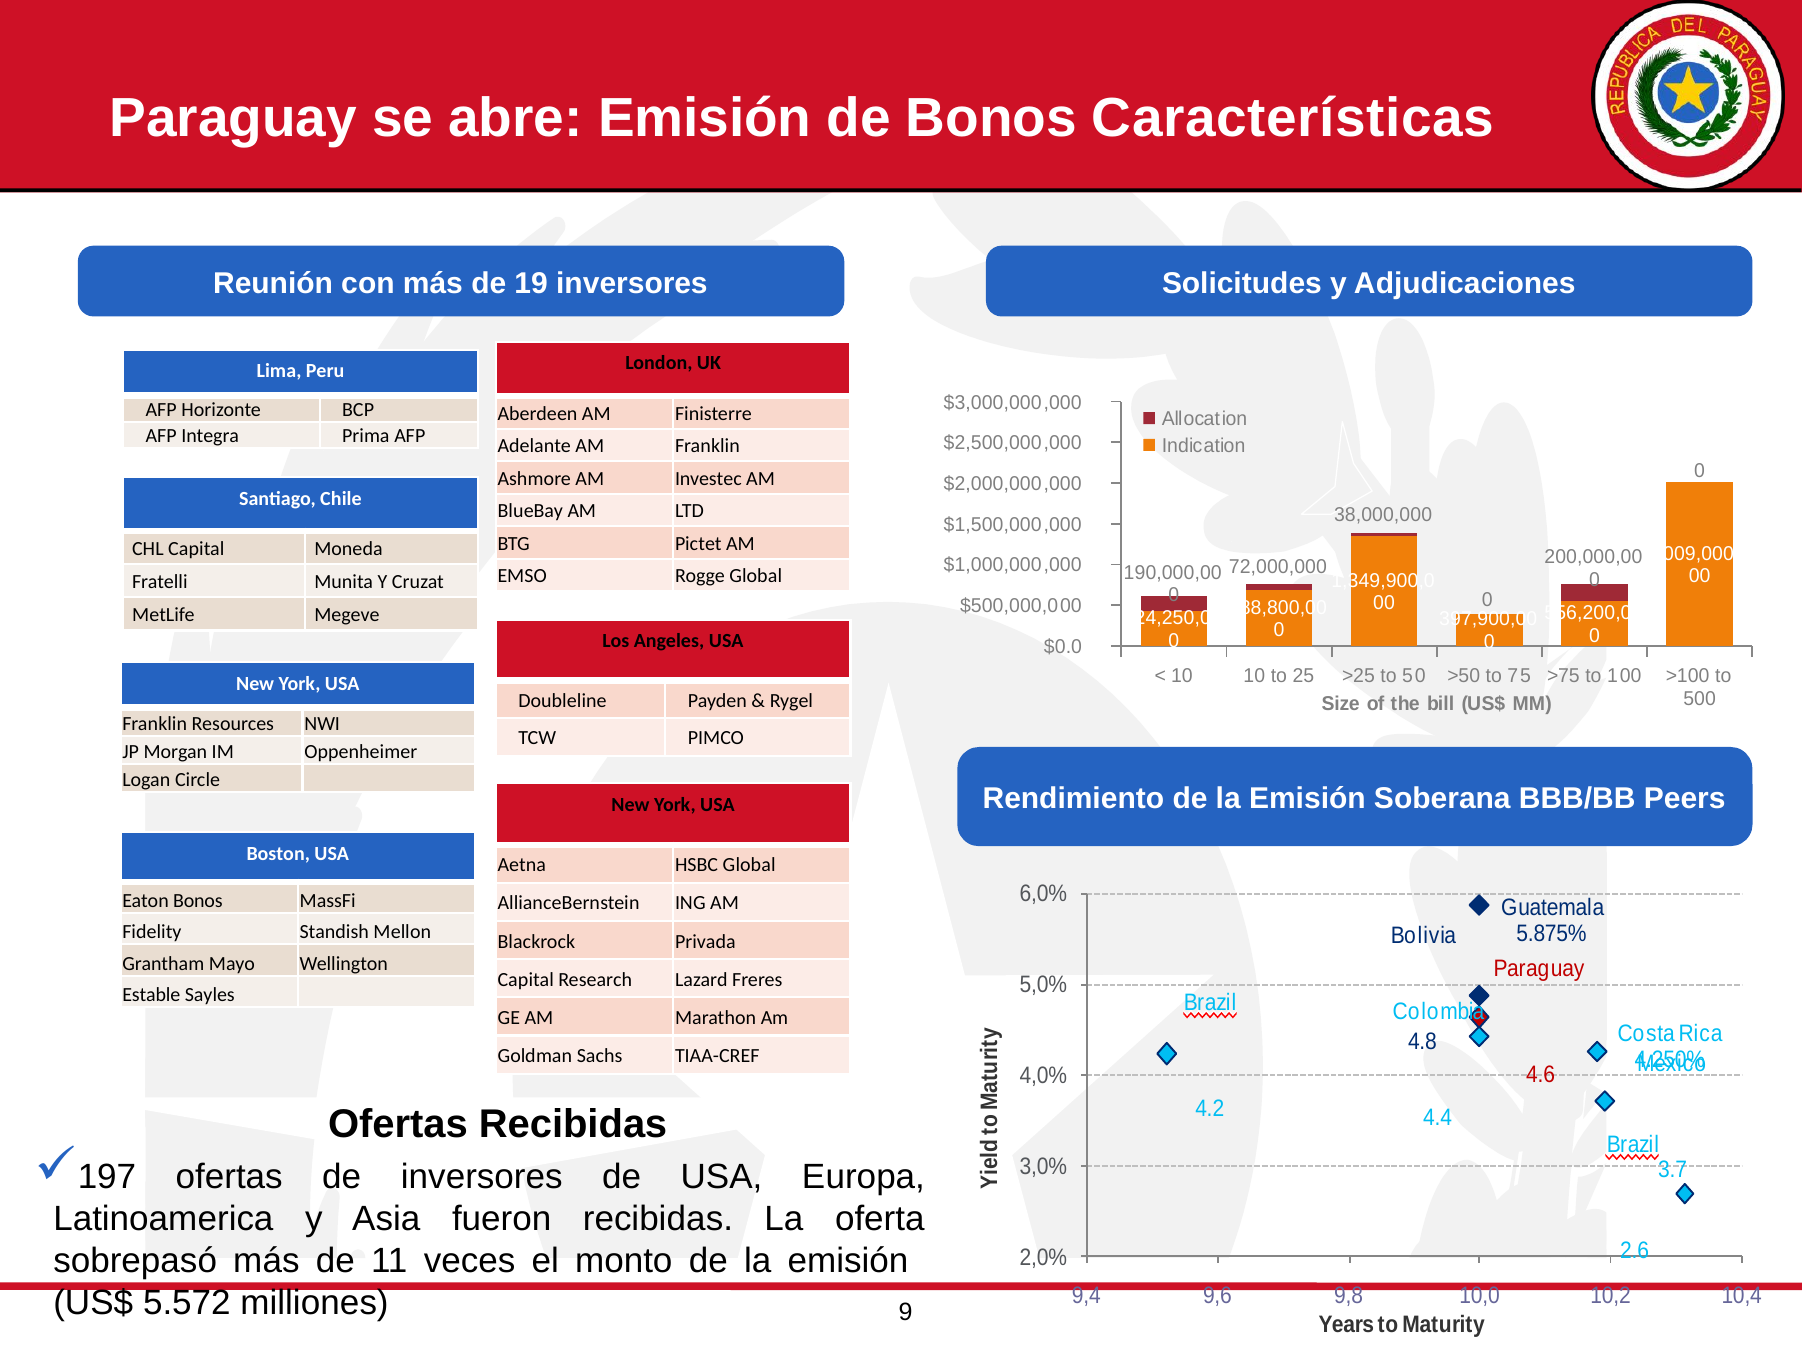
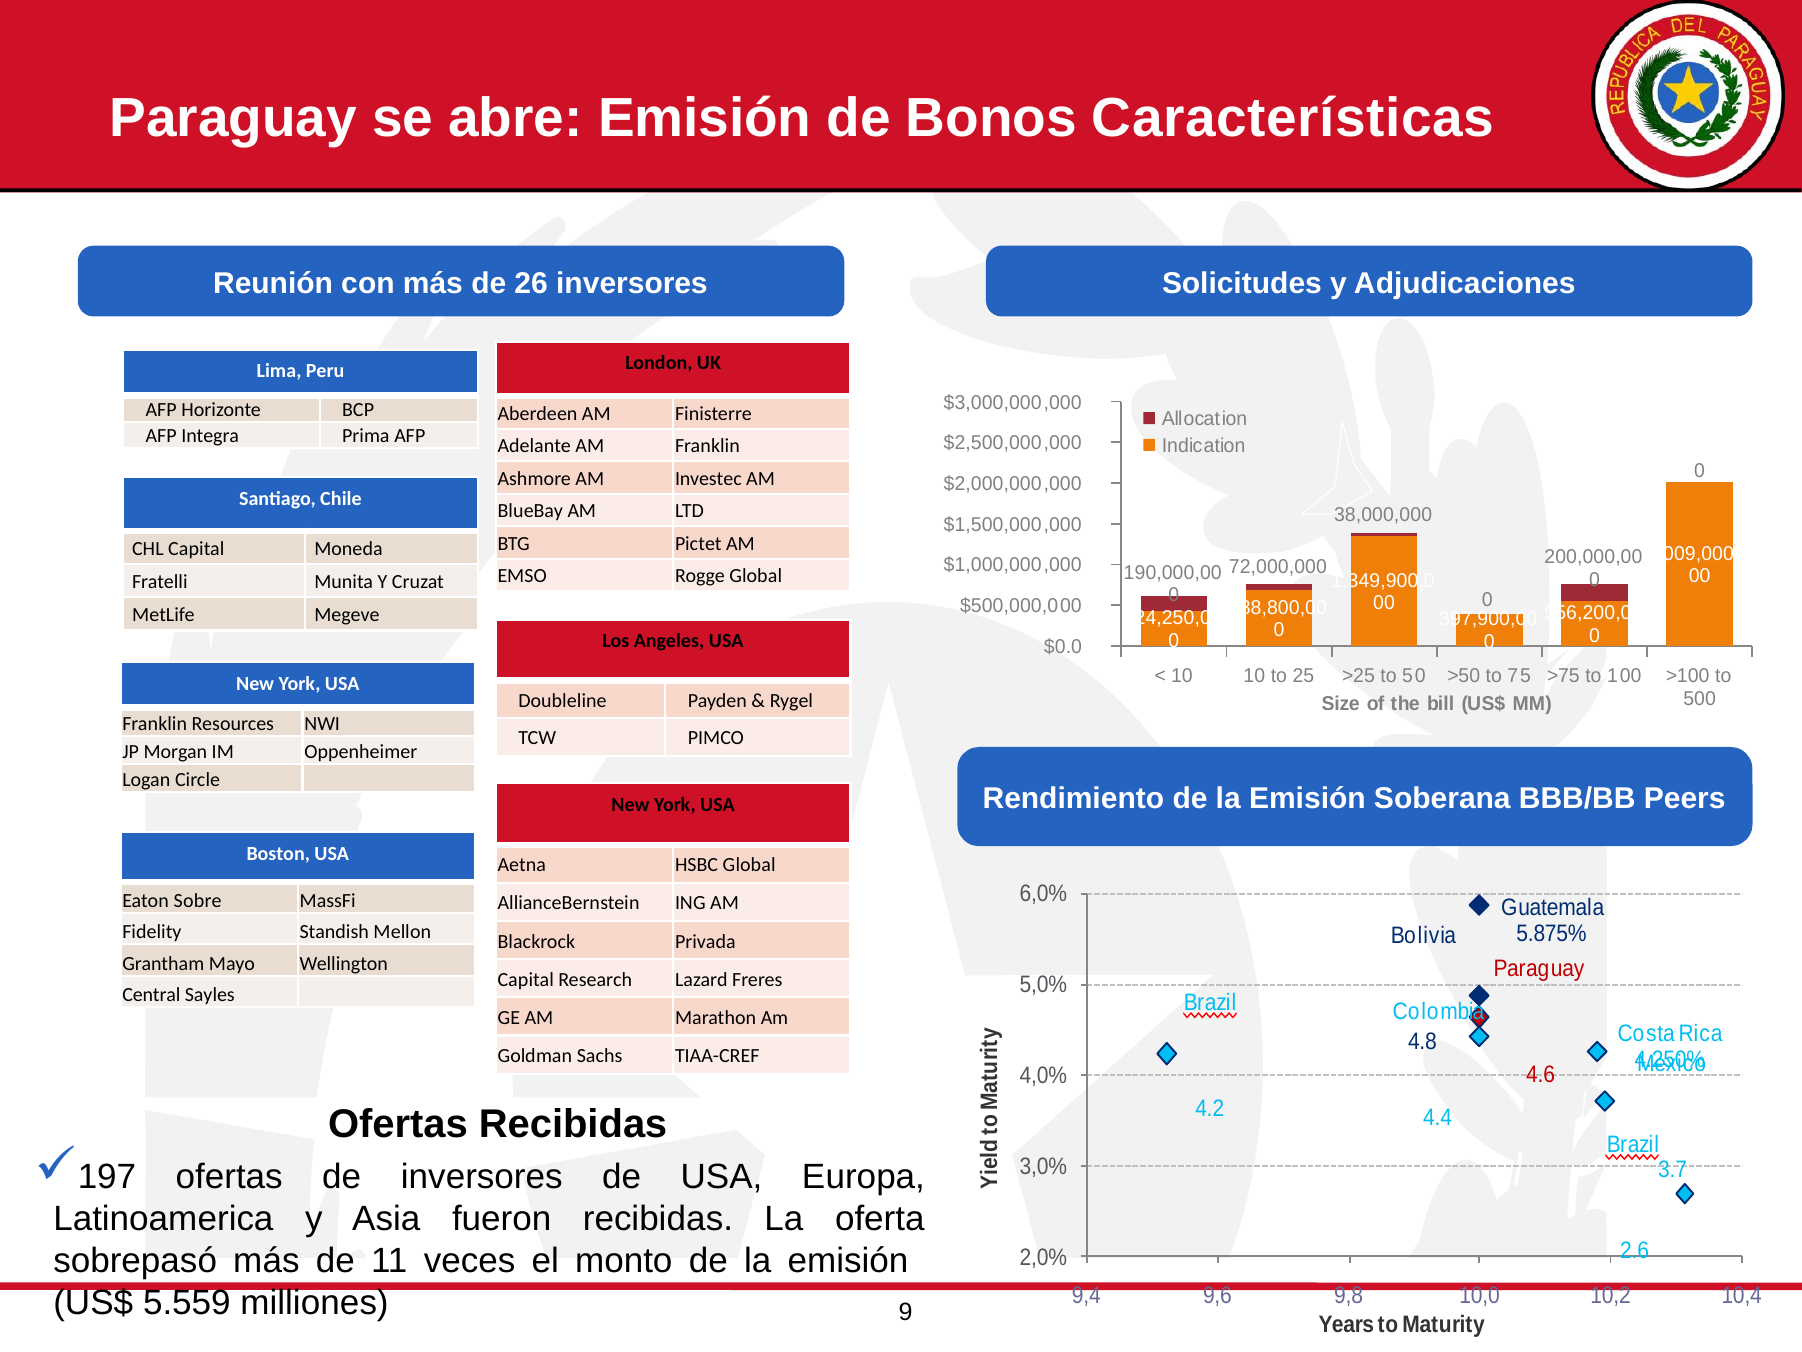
19: 19 -> 26 (531, 283)
Eaton Bonos: Bonos -> Sobre (198, 901)
Estable: Estable -> Central (151, 994)
5.572: 5.572 -> 5.559 (187, 1303)
